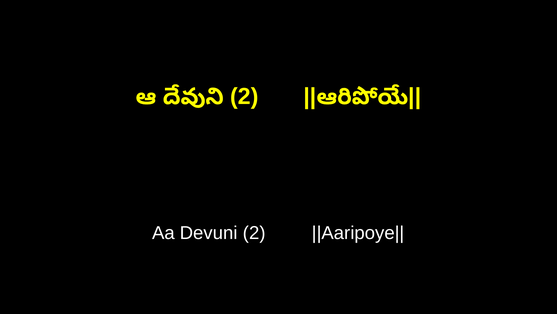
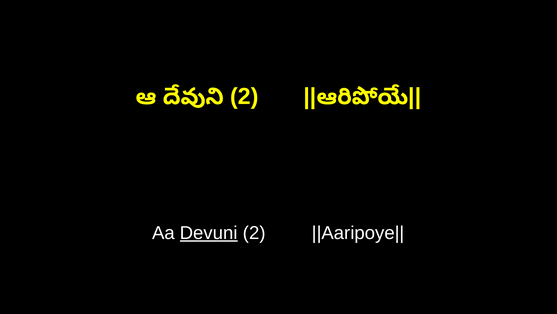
Devuni underline: none -> present (209, 232)
